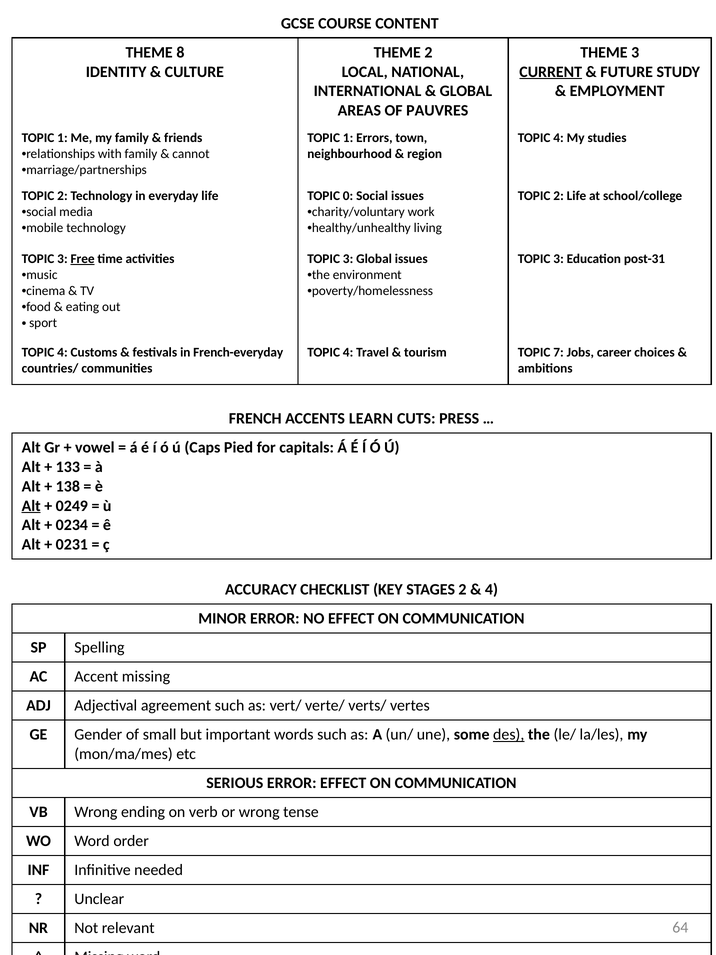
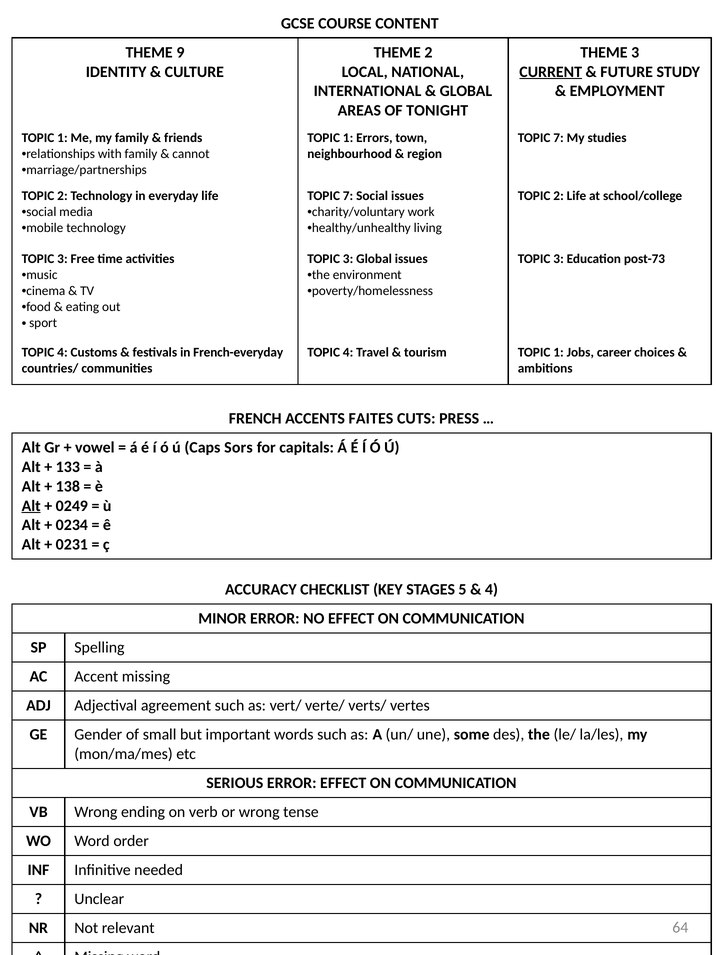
8: 8 -> 9 (180, 52)
PAUVRES: PAUVRES -> TONIGHT (437, 111)
4: 4 -> 7 (559, 138)
0: 0 -> 7 (348, 196)
Free underline: present -> none (83, 259)
post-31: post-31 -> post-73 (644, 259)
tourism TOPIC 7: 7 -> 1 (559, 352)
LEARN: LEARN -> FAITES (371, 418)
Pied: Pied -> Sors (238, 447)
STAGES 2: 2 -> 5 (462, 590)
des underline: present -> none (509, 734)
